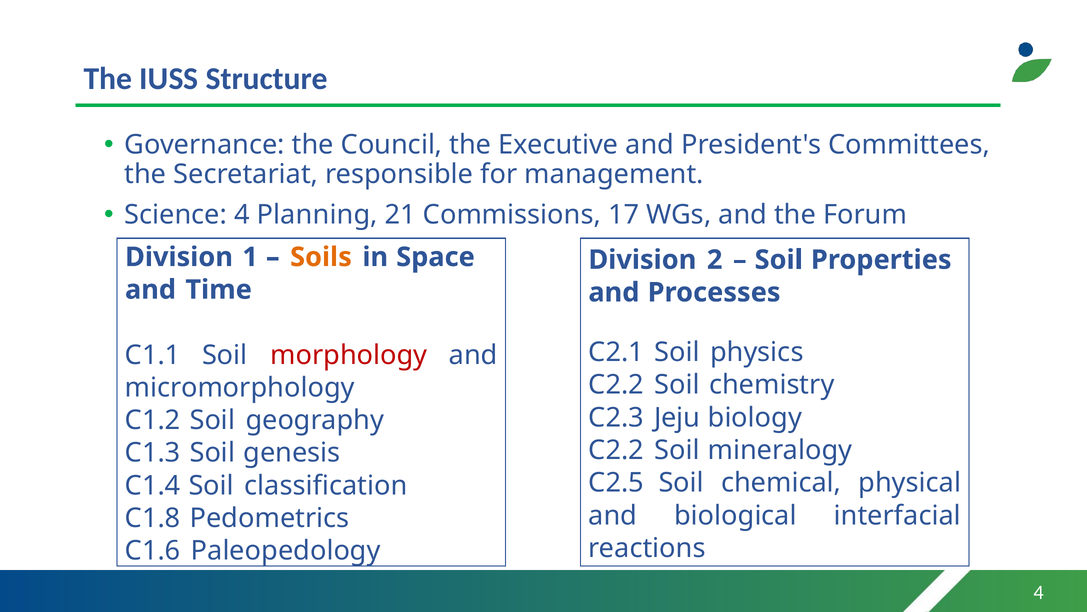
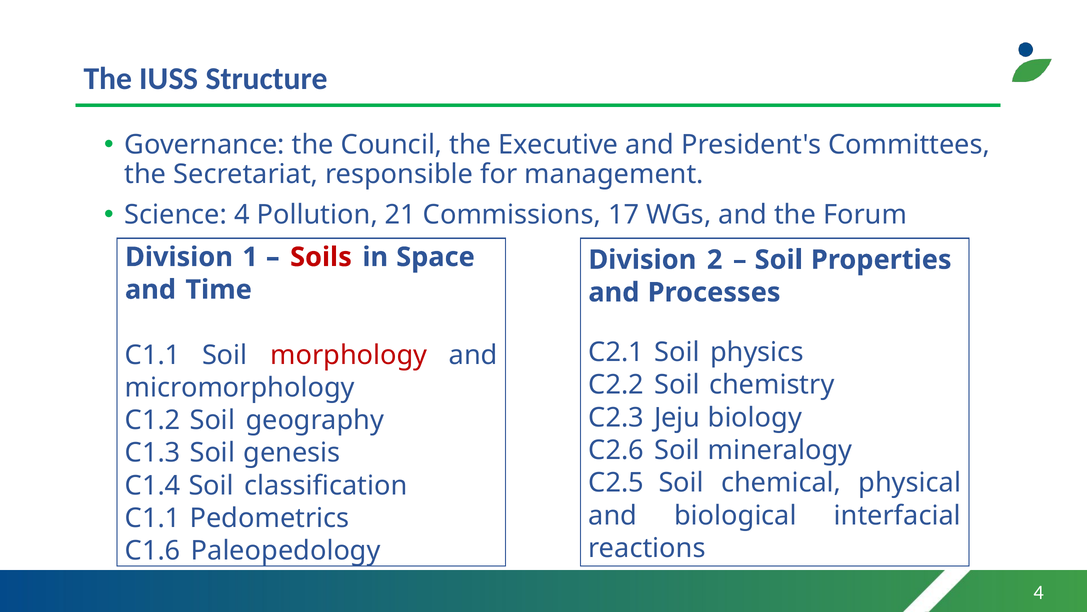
Planning: Planning -> Pollution (317, 215)
Soils colour: orange -> red (321, 257)
C2.2: C2.2 -> C2.6 (616, 450)
C1.8: C1.8 -> C1.1 (153, 518)
